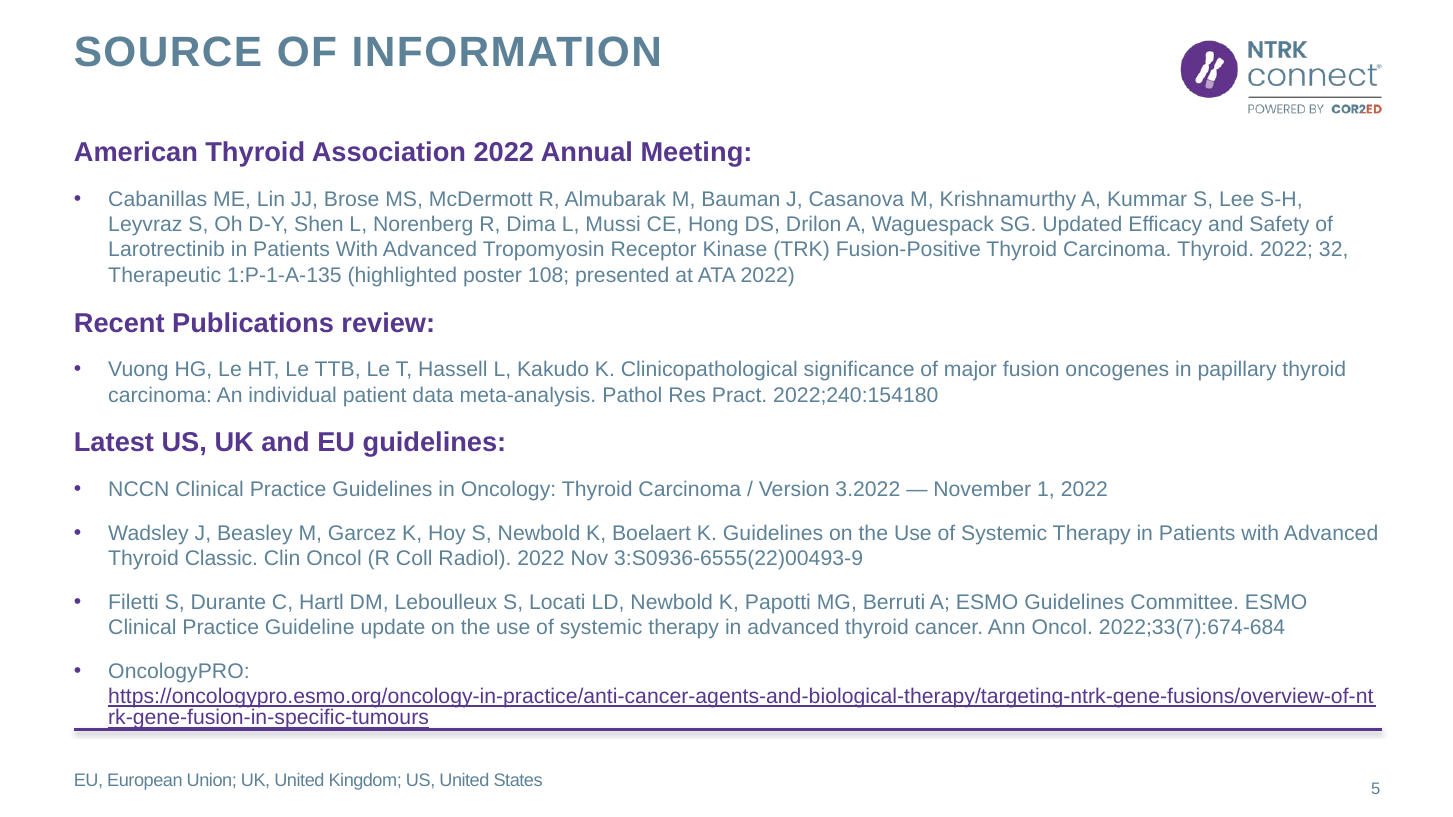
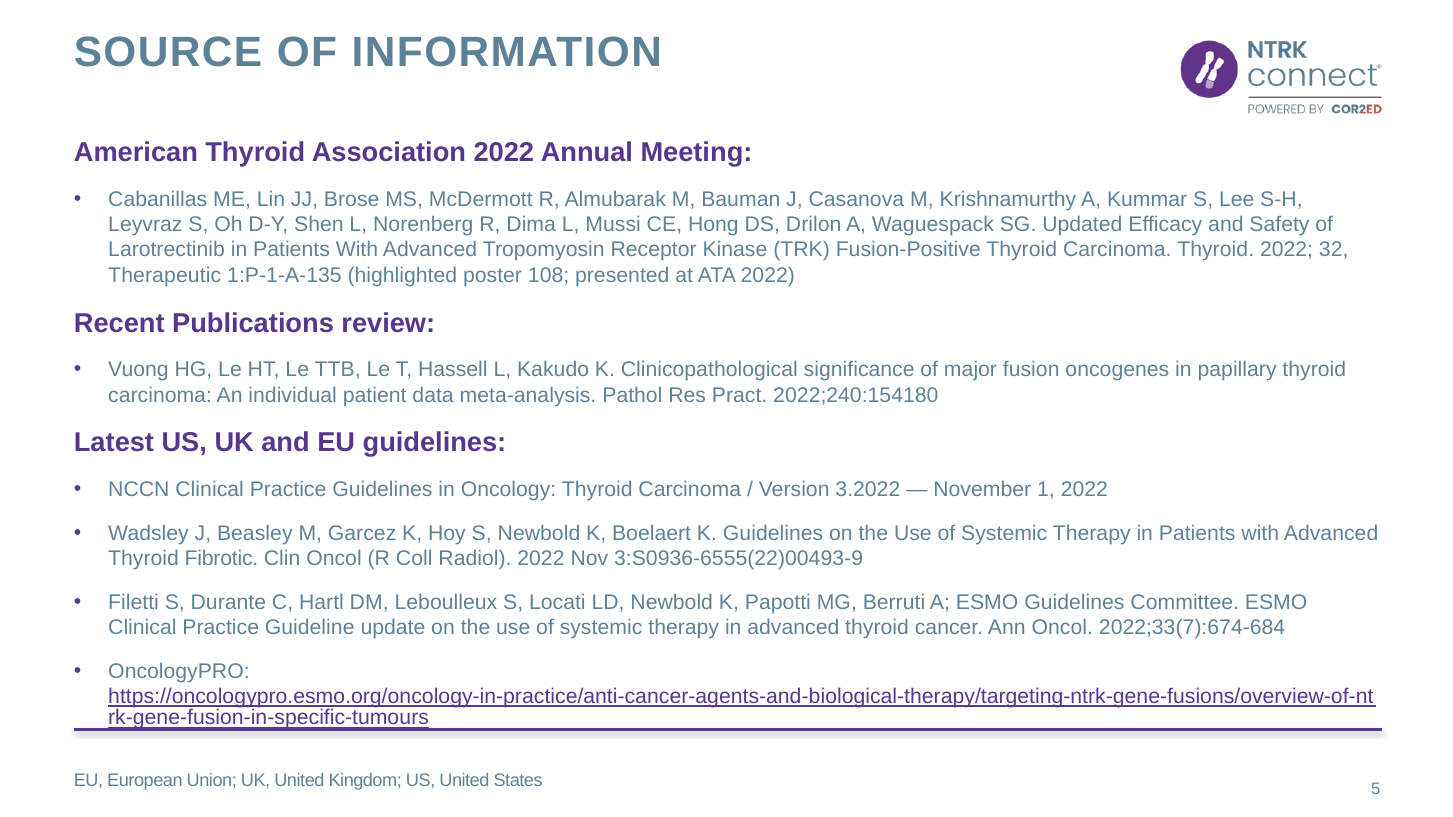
Classic: Classic -> Fibrotic (221, 559)
